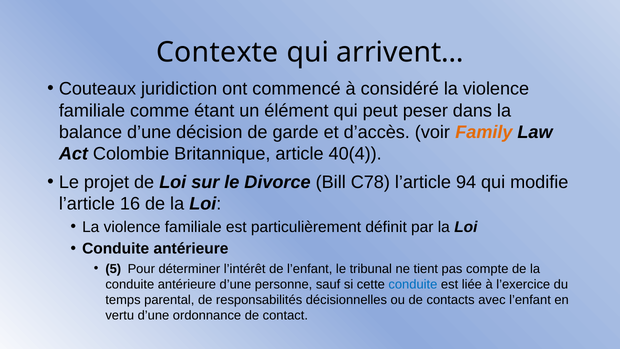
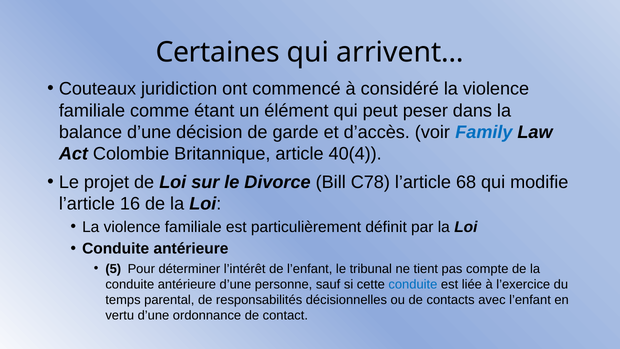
Contexte: Contexte -> Certaines (218, 52)
Family colour: orange -> blue (484, 132)
94: 94 -> 68 (466, 182)
